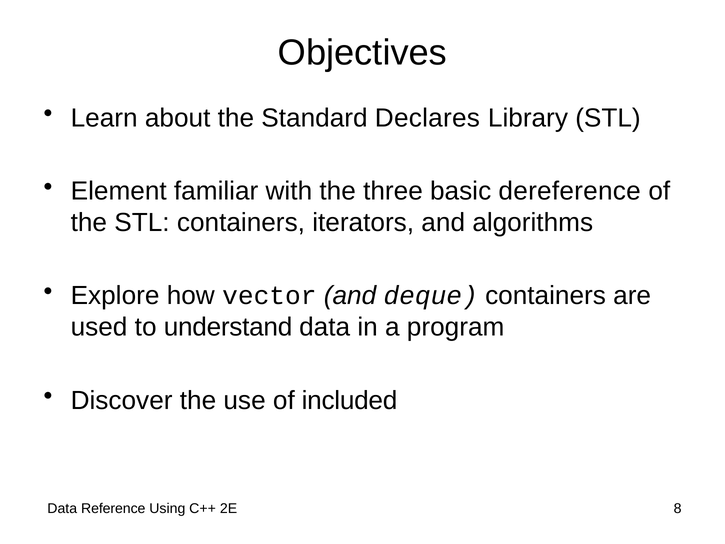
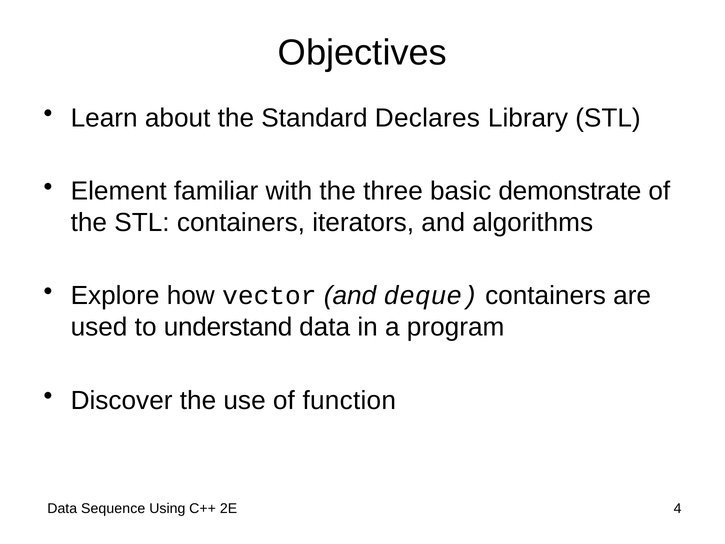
dereference: dereference -> demonstrate (570, 191)
included: included -> function (349, 400)
Reference: Reference -> Sequence (113, 508)
8: 8 -> 4 (678, 508)
